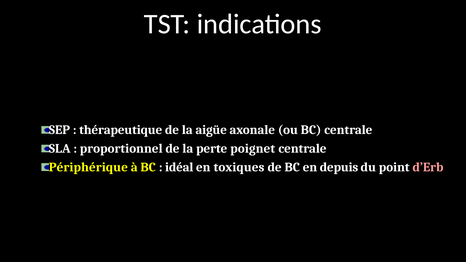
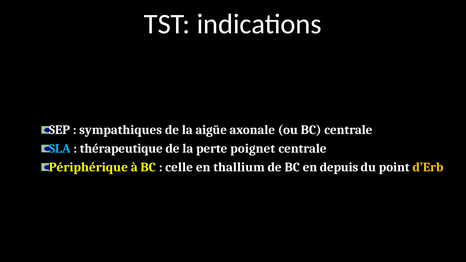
thérapeutique: thérapeutique -> sympathiques (121, 130)
SLA colour: white -> light blue (60, 149)
proportionnel: proportionnel -> thérapeutique (121, 149)
idéal: idéal -> celle (179, 167)
toxiques: toxiques -> thallium (239, 167)
d’Erb colour: pink -> yellow (428, 167)
